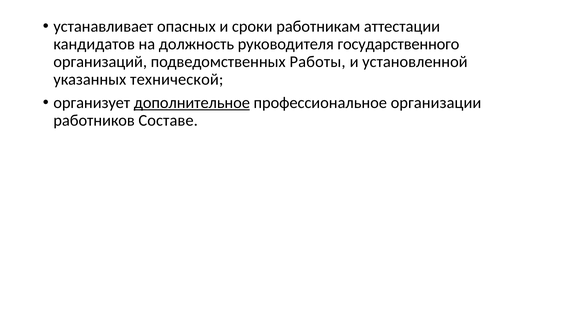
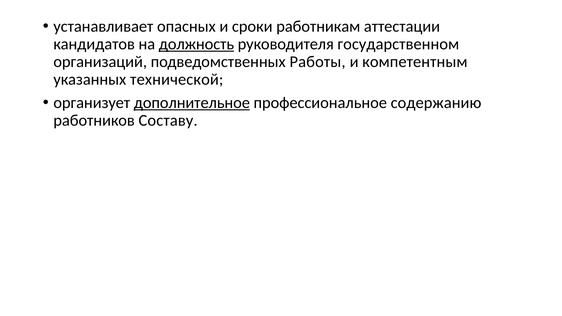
должность underline: none -> present (196, 44)
государственного: государственного -> государственном (398, 44)
установленной: установленной -> компетентным (415, 62)
организации: организации -> содержанию (436, 103)
Составе: Составе -> Составу (168, 121)
